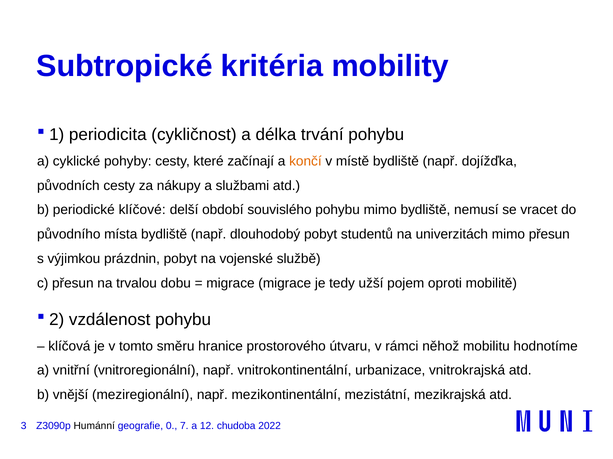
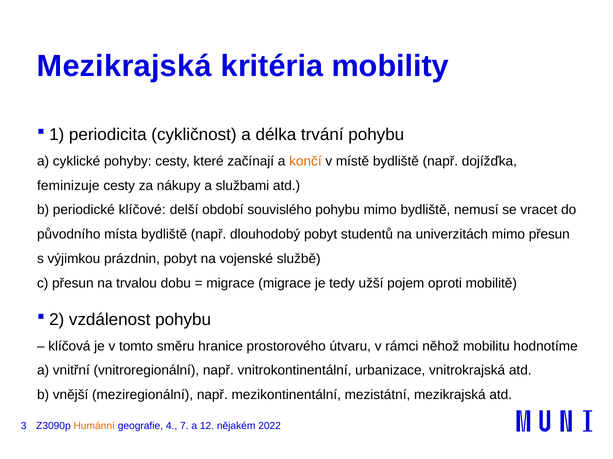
Subtropické: Subtropické -> Mezikrajská (124, 66)
původních: původních -> feminizuje (68, 186)
Humánní colour: black -> orange (94, 427)
0: 0 -> 4 (172, 427)
chudoba: chudoba -> nějakém (236, 427)
